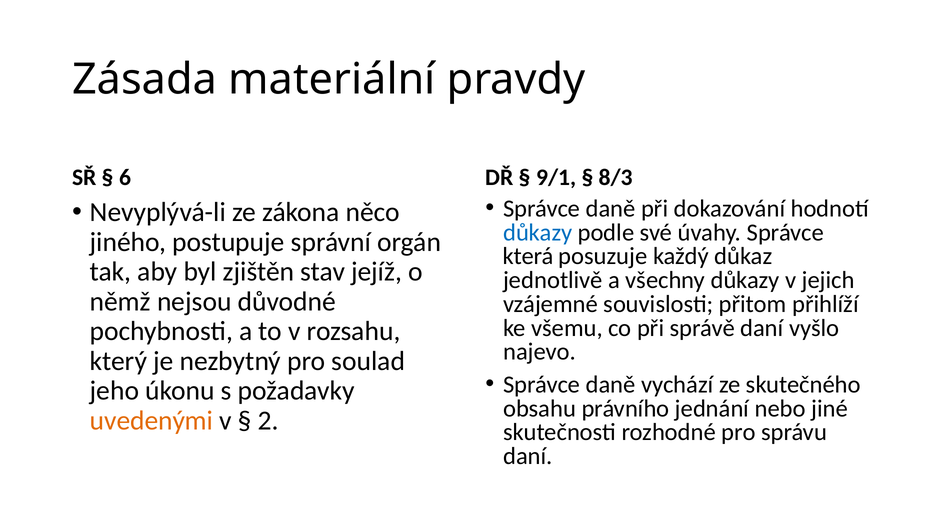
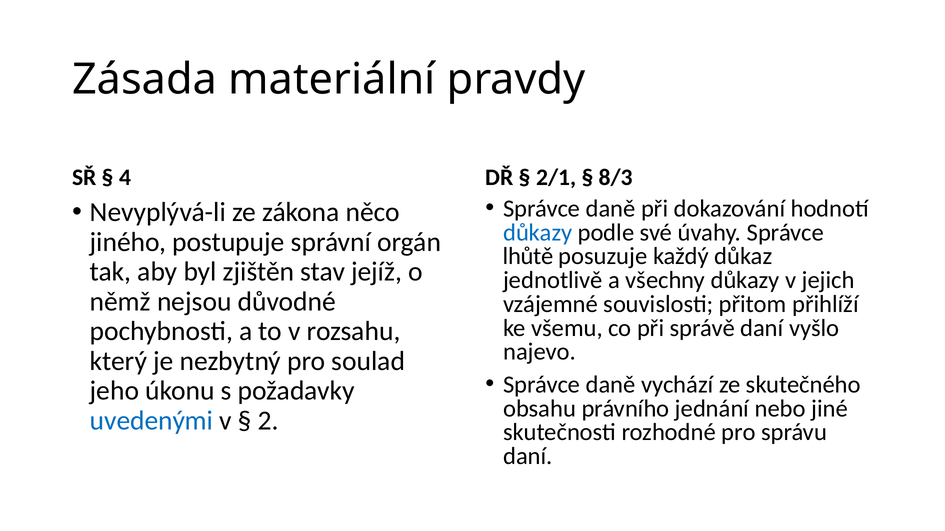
6: 6 -> 4 (125, 178)
9/1: 9/1 -> 2/1 (556, 178)
která: která -> lhůtě (528, 257)
uvedenými colour: orange -> blue (152, 421)
